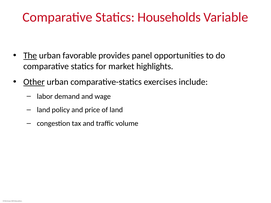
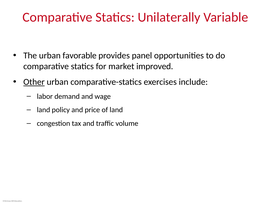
Households: Households -> Unilaterally (169, 17)
The underline: present -> none (30, 56)
highlights: highlights -> improved (155, 66)
